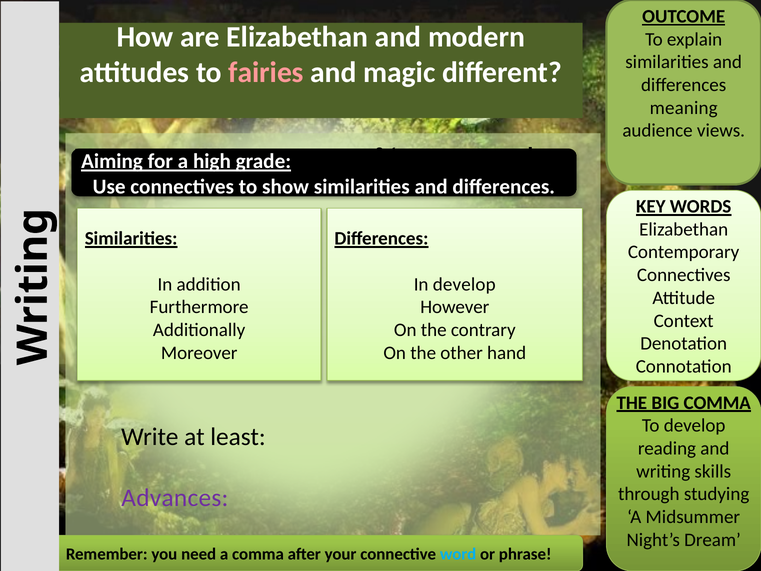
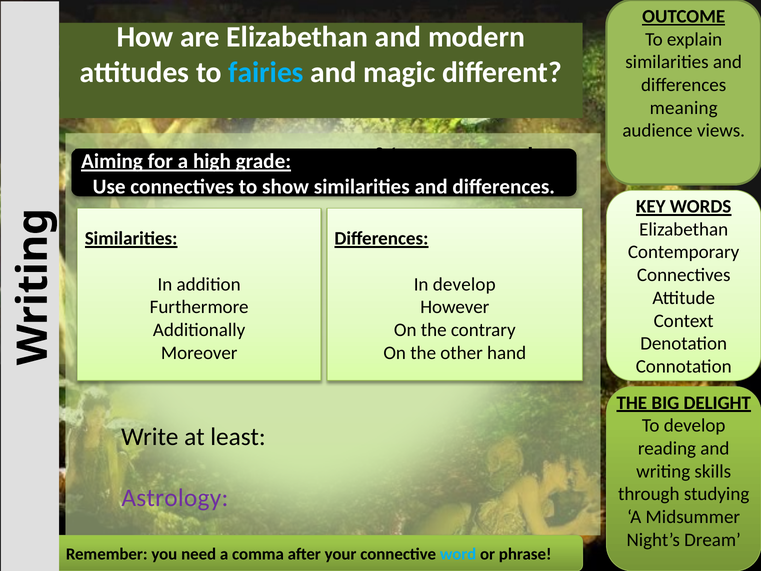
fairies colour: pink -> light blue (266, 72)
BIG COMMA: COMMA -> DELIGHT (717, 403)
Advances: Advances -> Astrology (175, 498)
